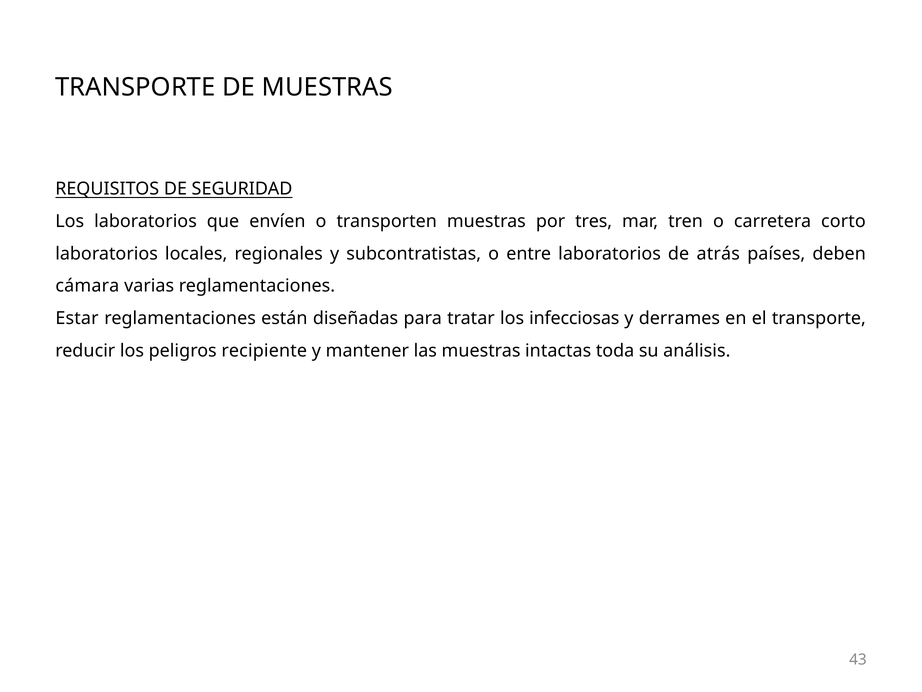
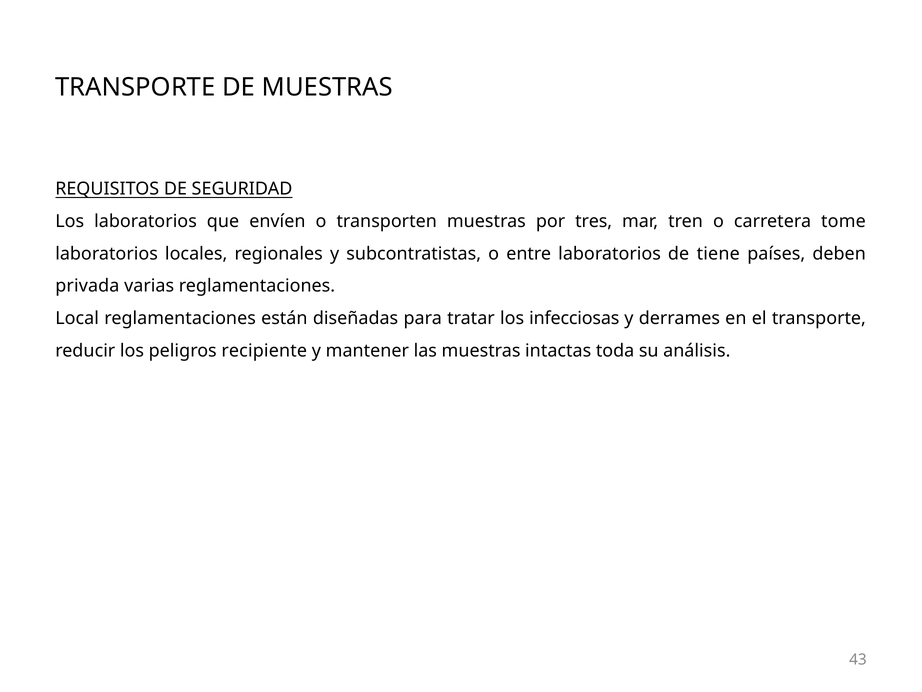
corto: corto -> tome (843, 221)
atrás: atrás -> tiene (718, 253)
cámara: cámara -> privada (87, 286)
Estar: Estar -> Local (77, 318)
